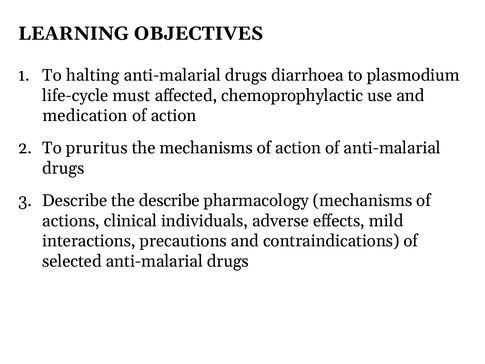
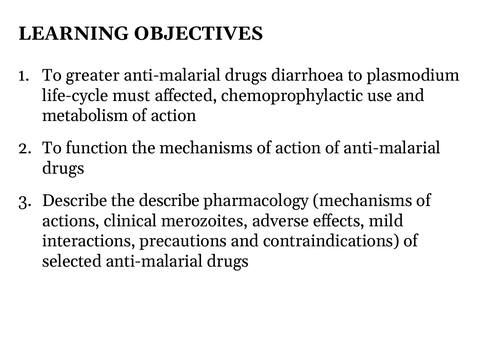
halting: halting -> greater (93, 75)
medication: medication -> metabolism (85, 116)
pruritus: pruritus -> function (97, 148)
individuals: individuals -> merozoites (205, 221)
